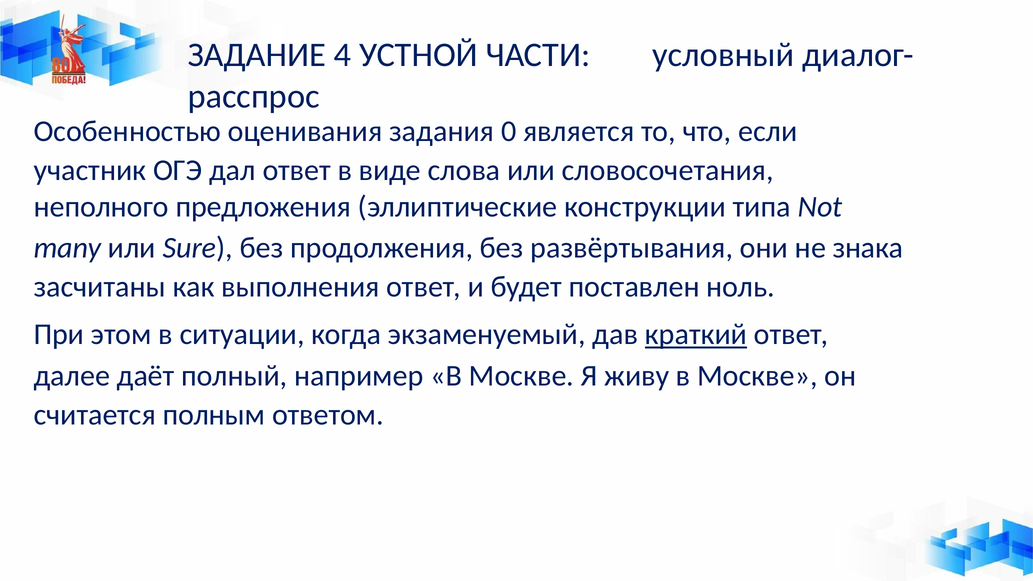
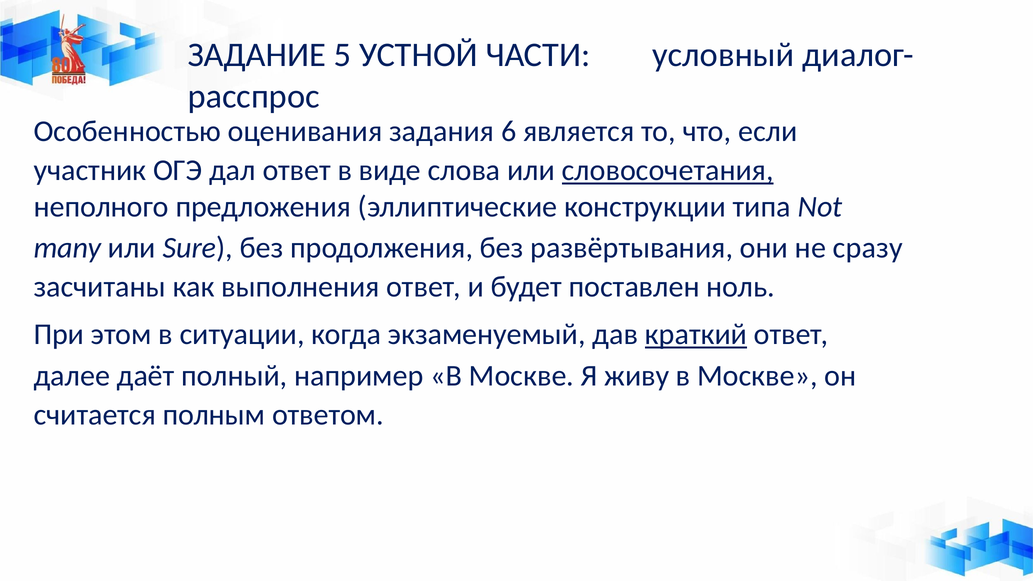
4: 4 -> 5 (343, 55)
0: 0 -> 6 (509, 131)
словосочетания underline: none -> present (668, 171)
знака: знака -> сразу (868, 248)
